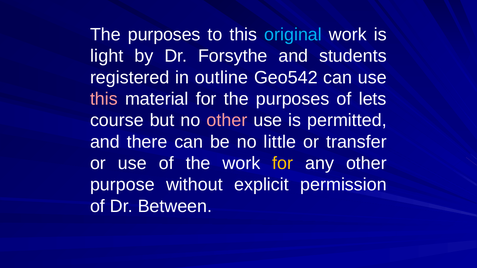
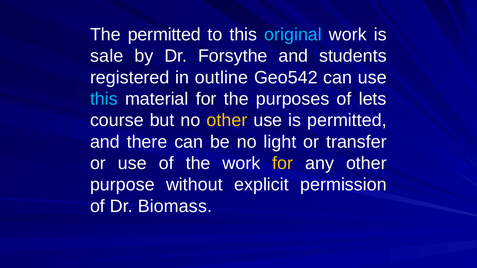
purposes: purposes -> permitted (164, 35)
light: light -> sale (107, 56)
this colour: pink -> light blue (104, 99)
other colour: pink -> yellow (227, 120)
little: little -> light (280, 142)
Between: Between -> Biomass (175, 206)
